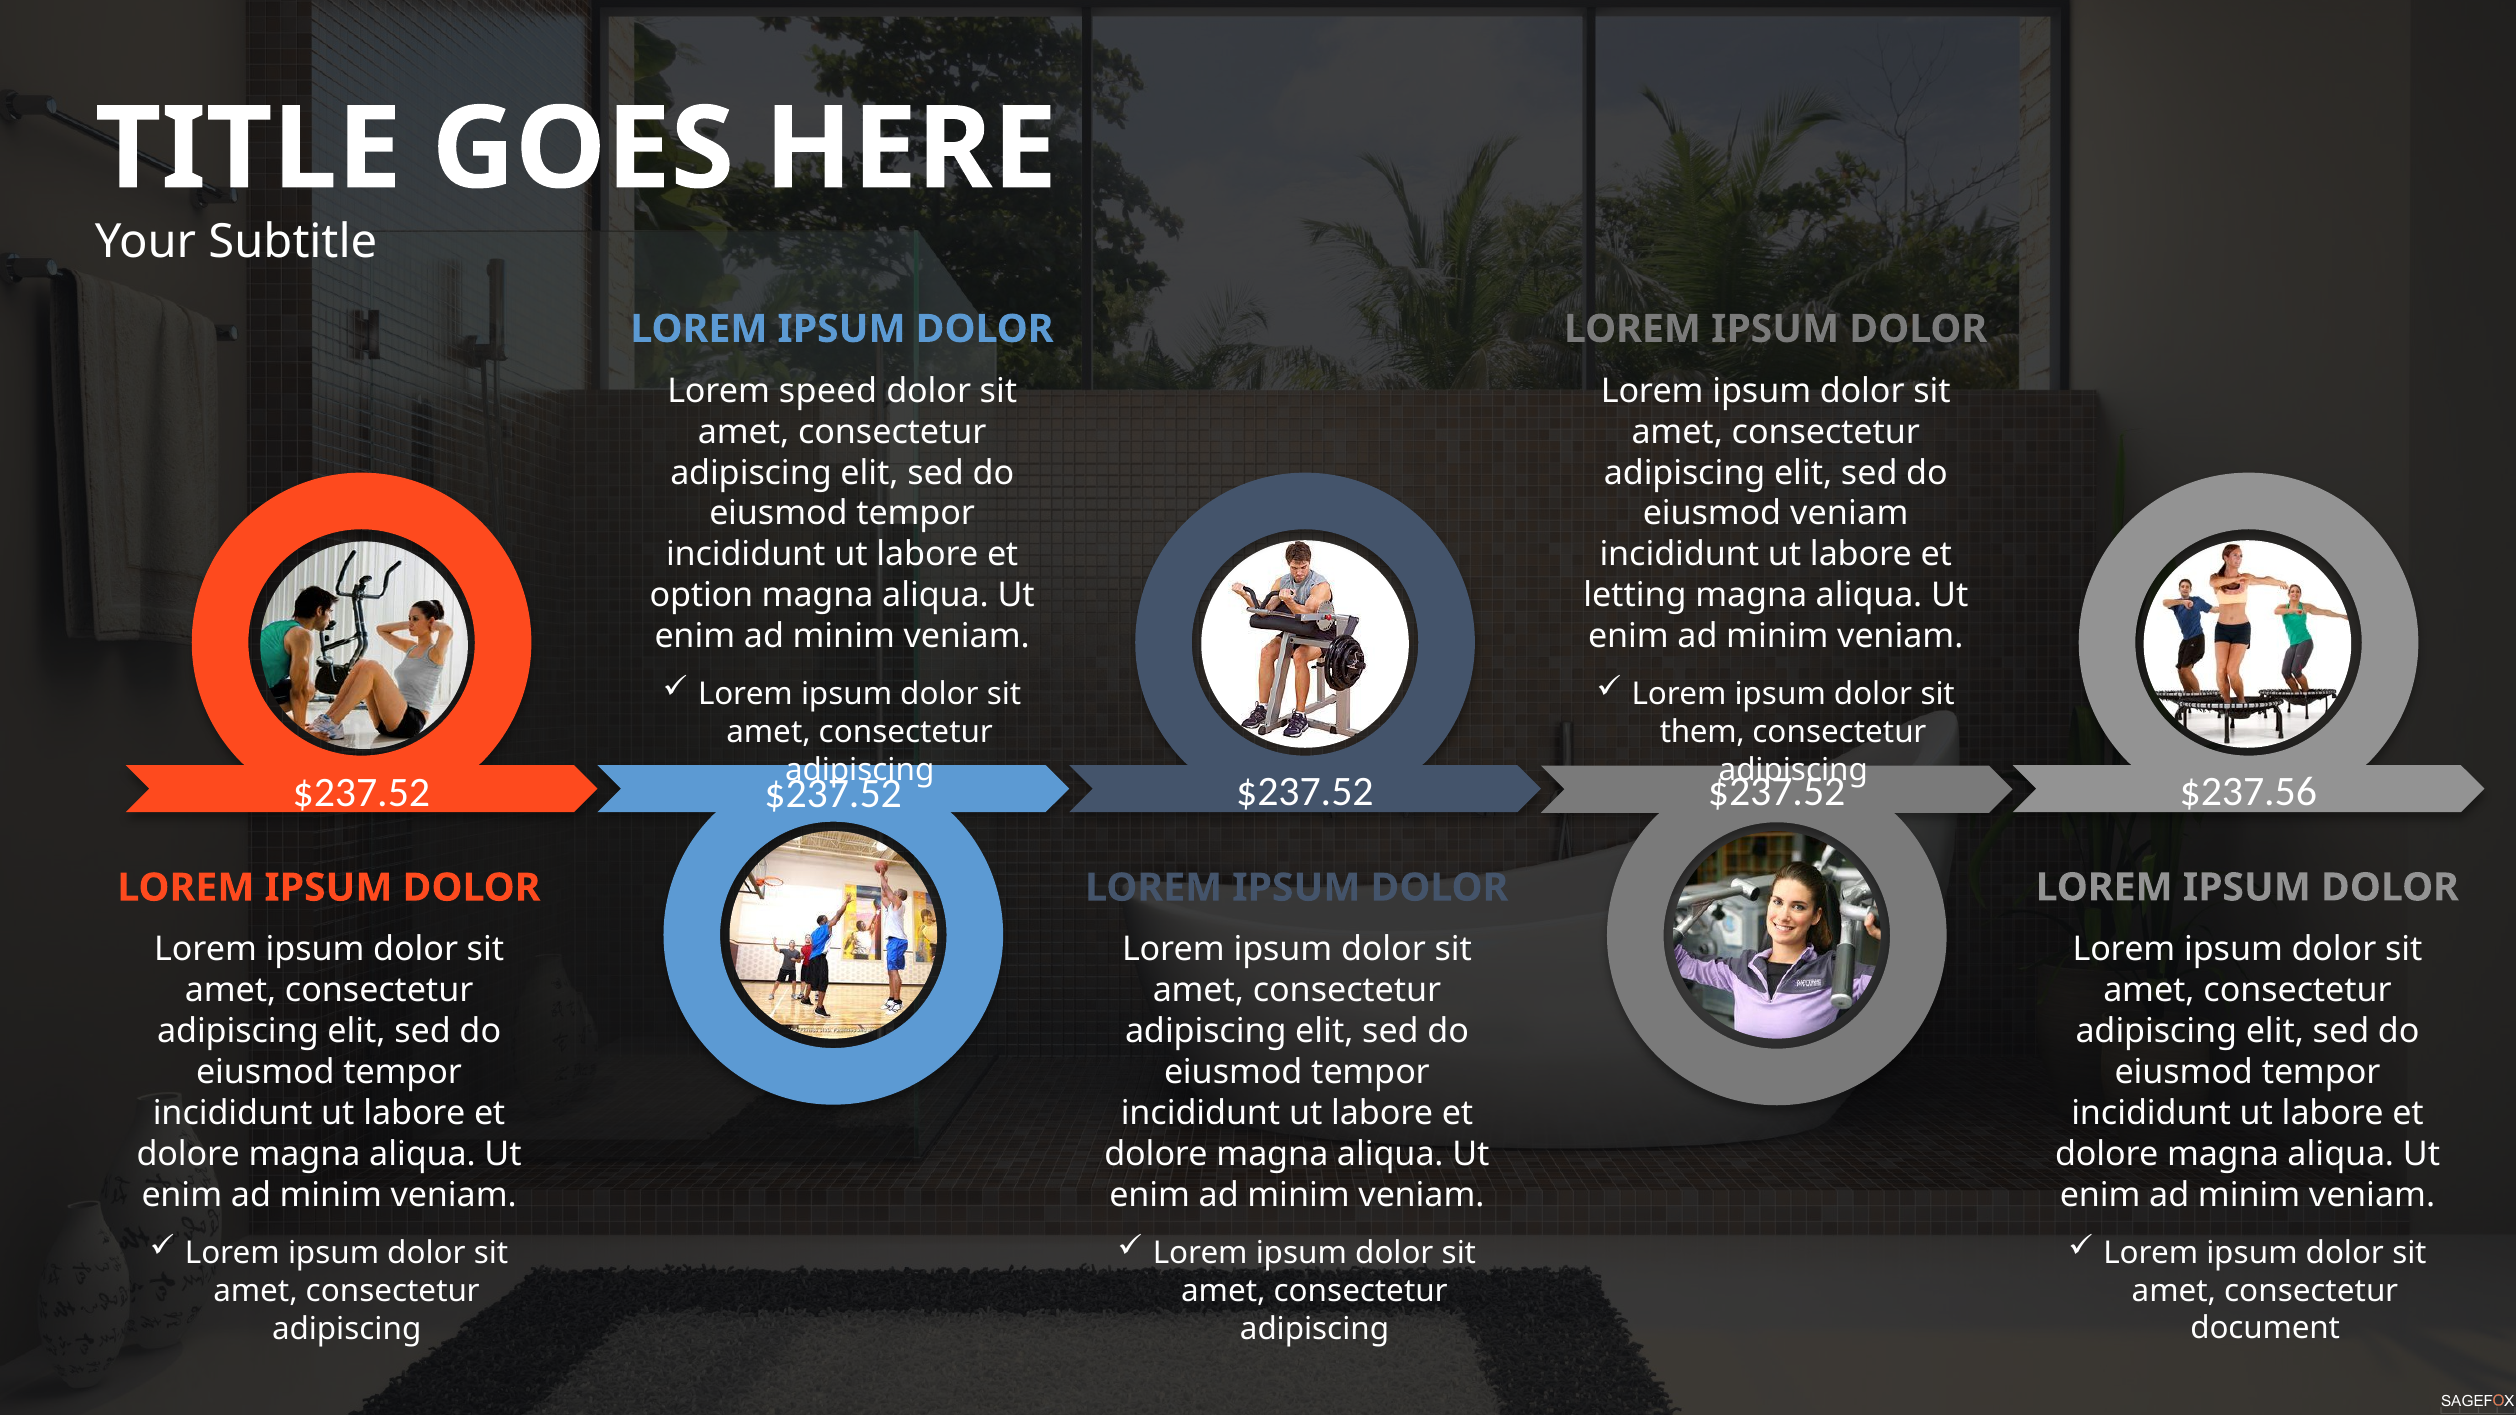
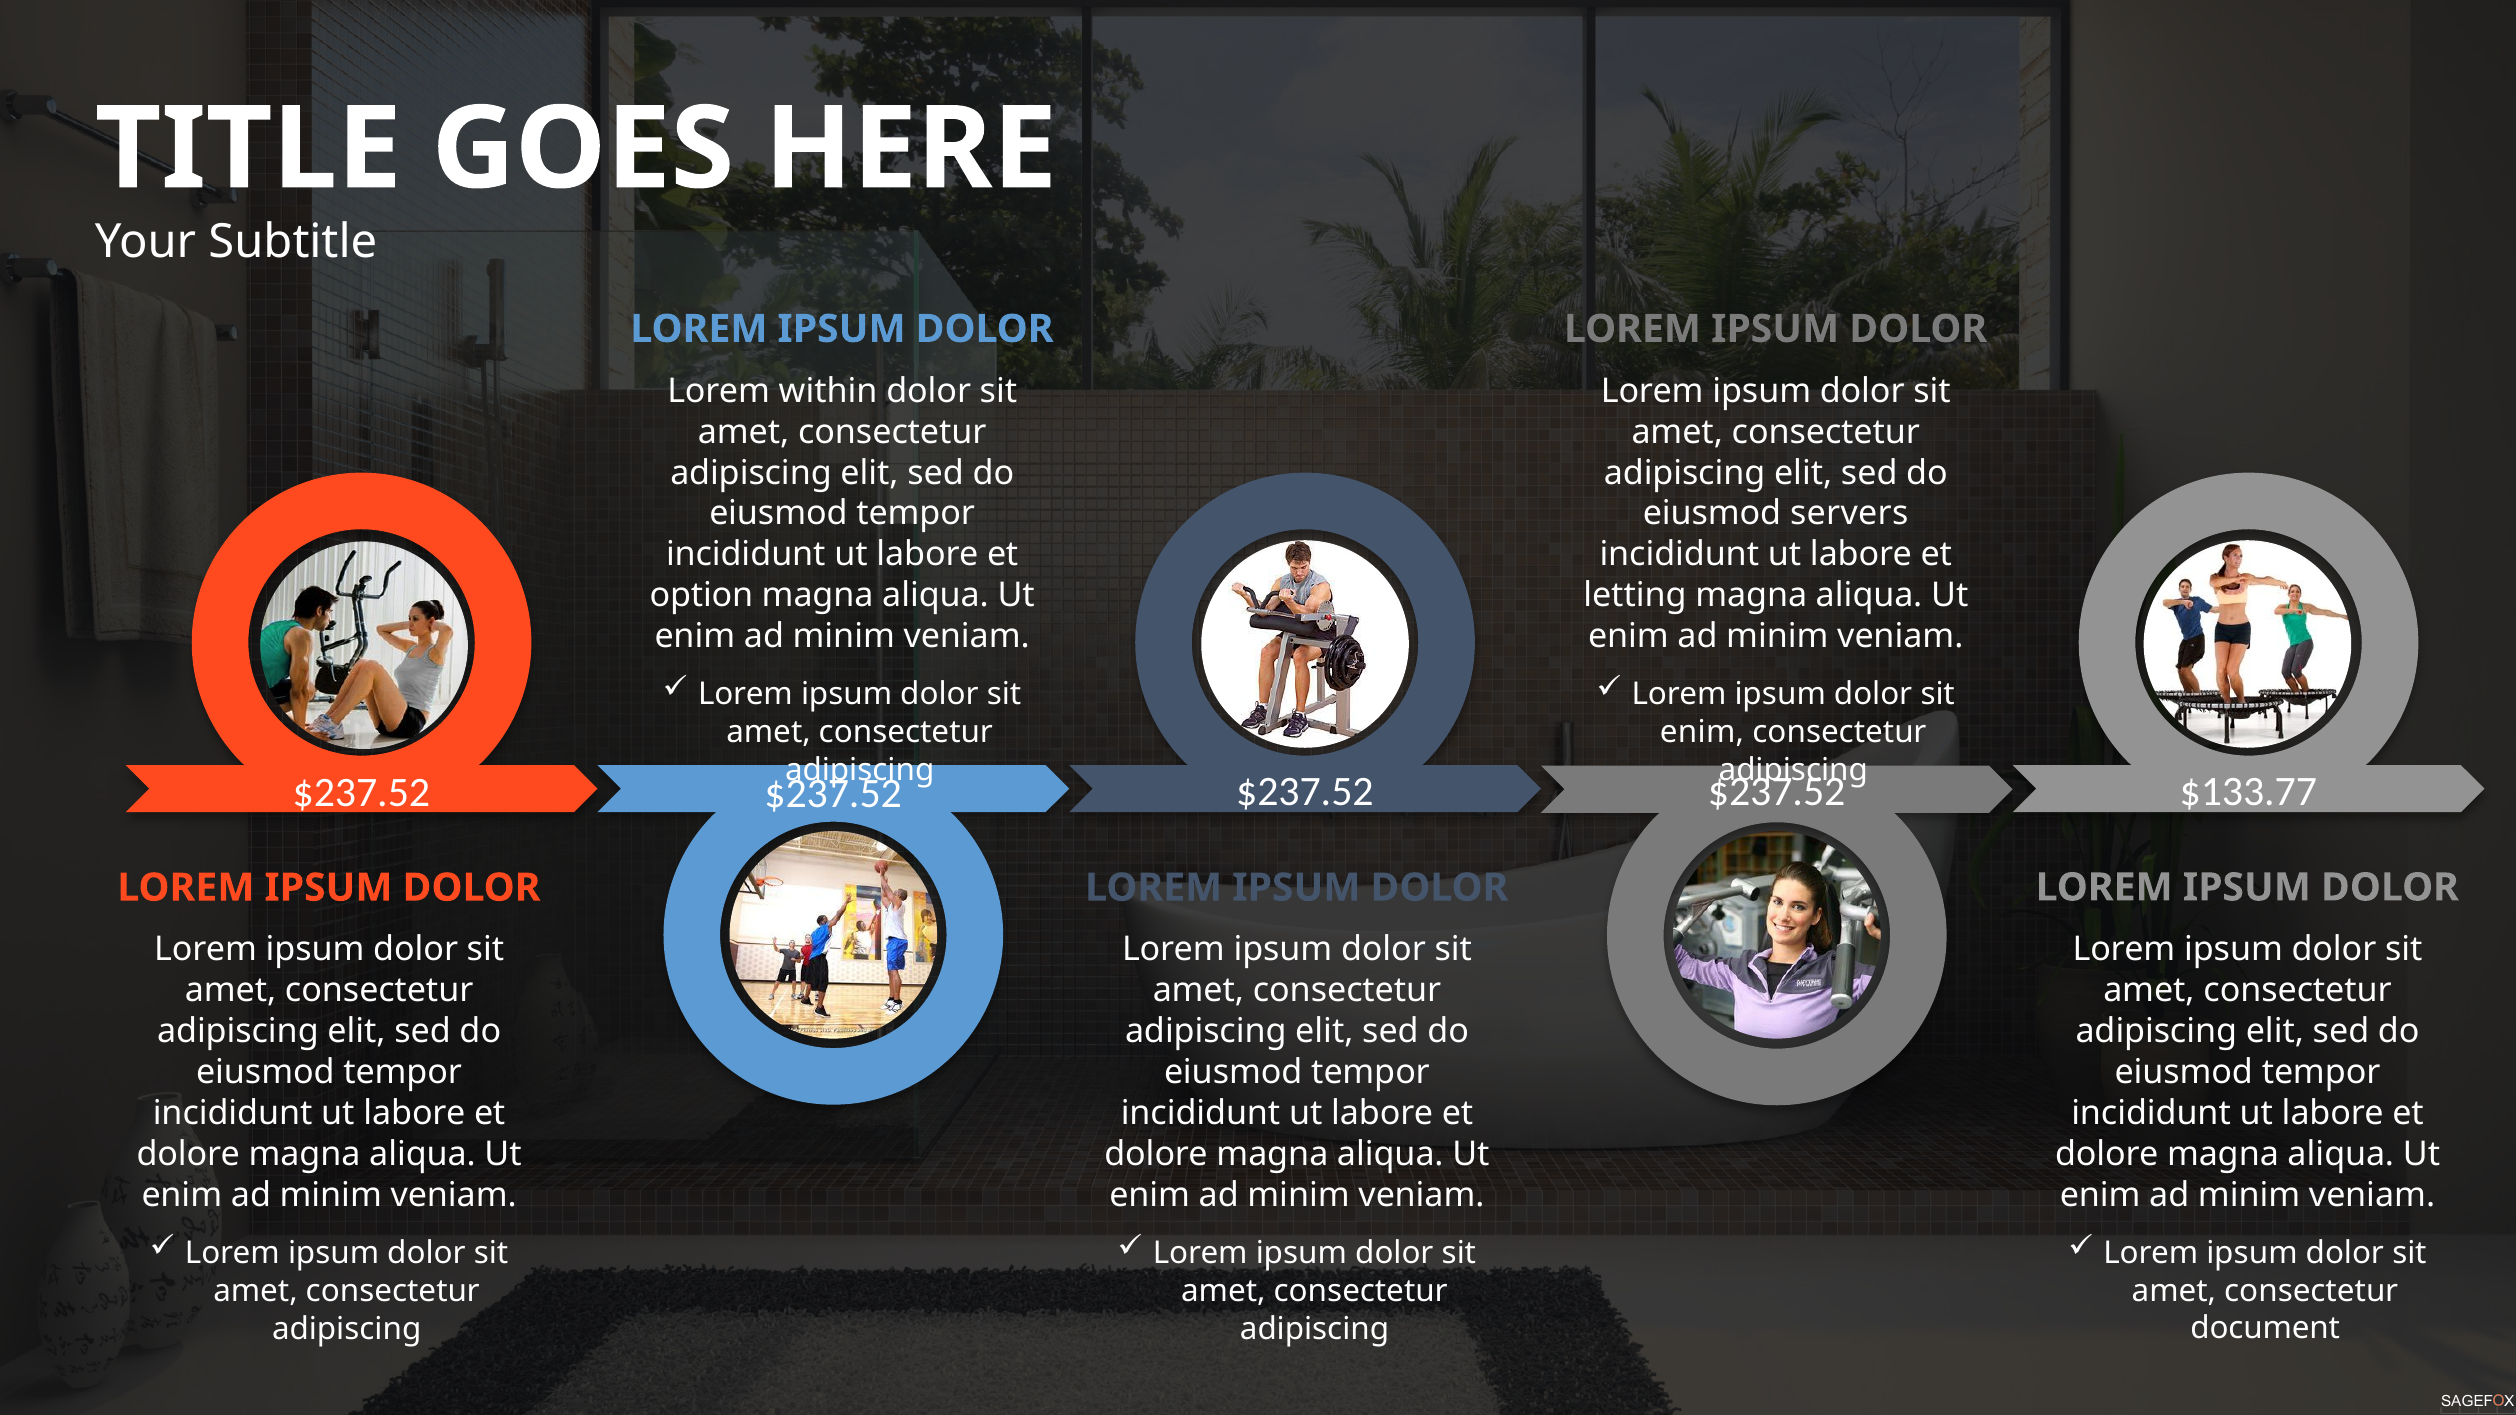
speed: speed -> within (828, 391)
eiusmod veniam: veniam -> servers (1849, 514)
them: them -> enim (1702, 732)
$237.56: $237.56 -> $133.77 (2248, 791)
